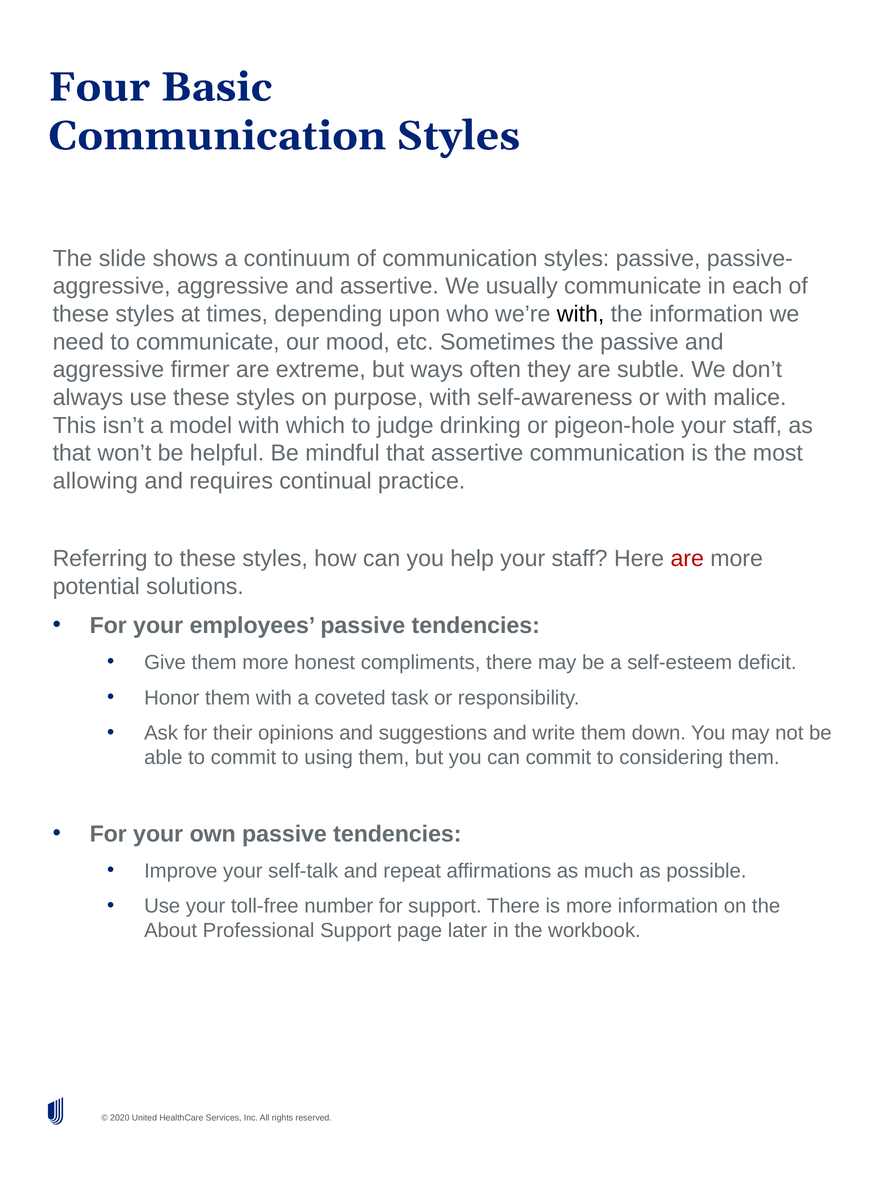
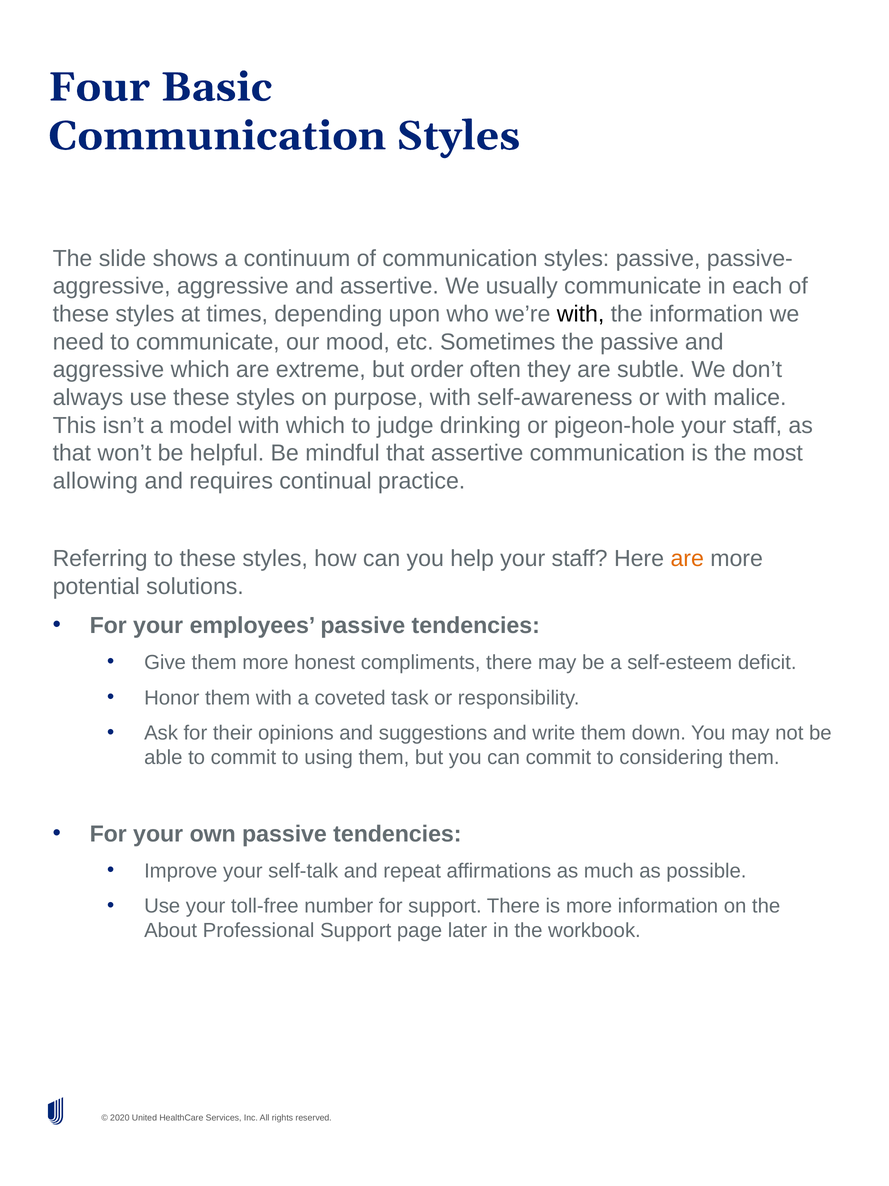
aggressive firmer: firmer -> which (200, 370)
ways: ways -> order (437, 370)
are colour: red -> orange (687, 558)
